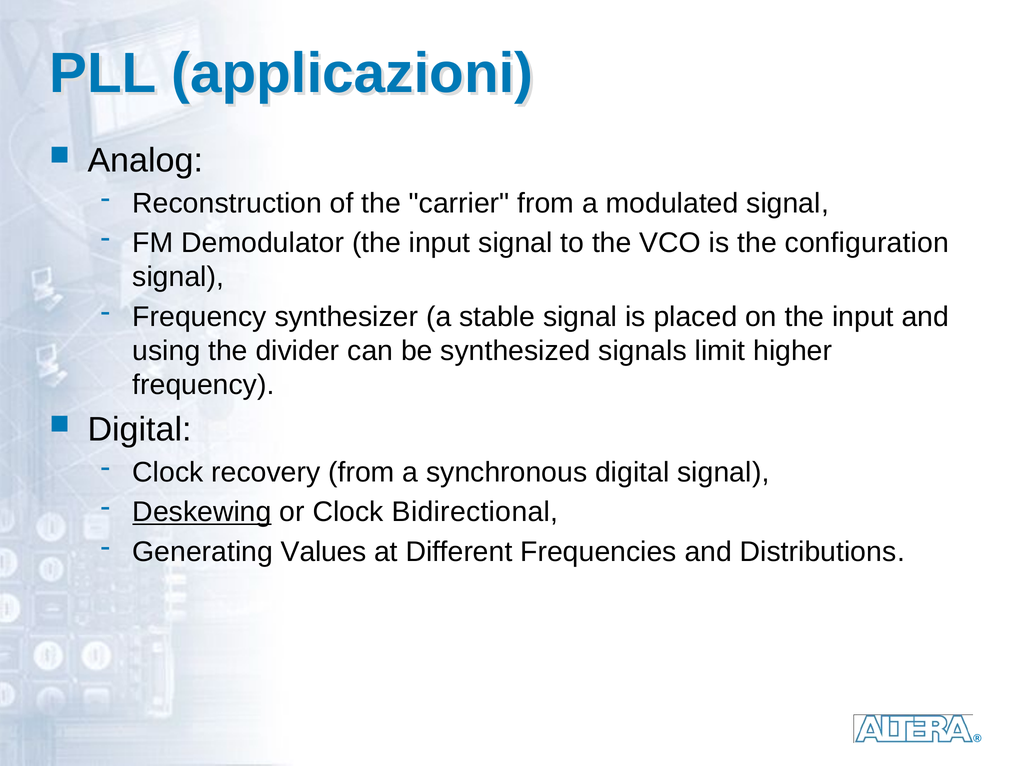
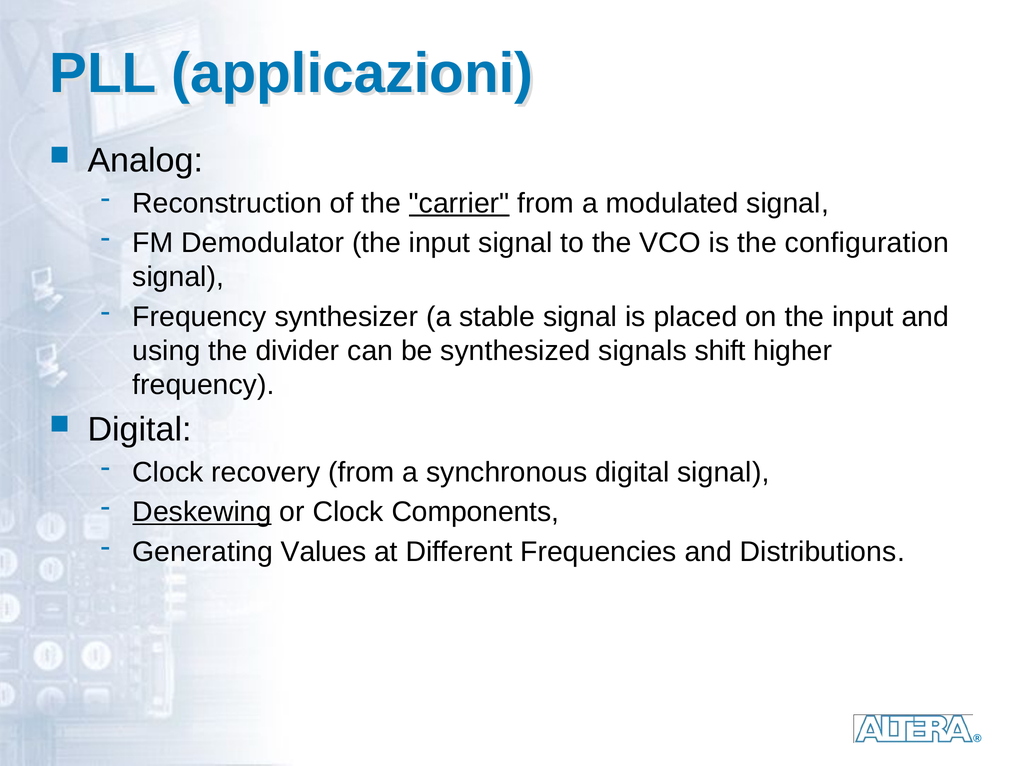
carrier underline: none -> present (459, 203)
limit: limit -> shift (720, 351)
Bidirectional: Bidirectional -> Components (475, 512)
